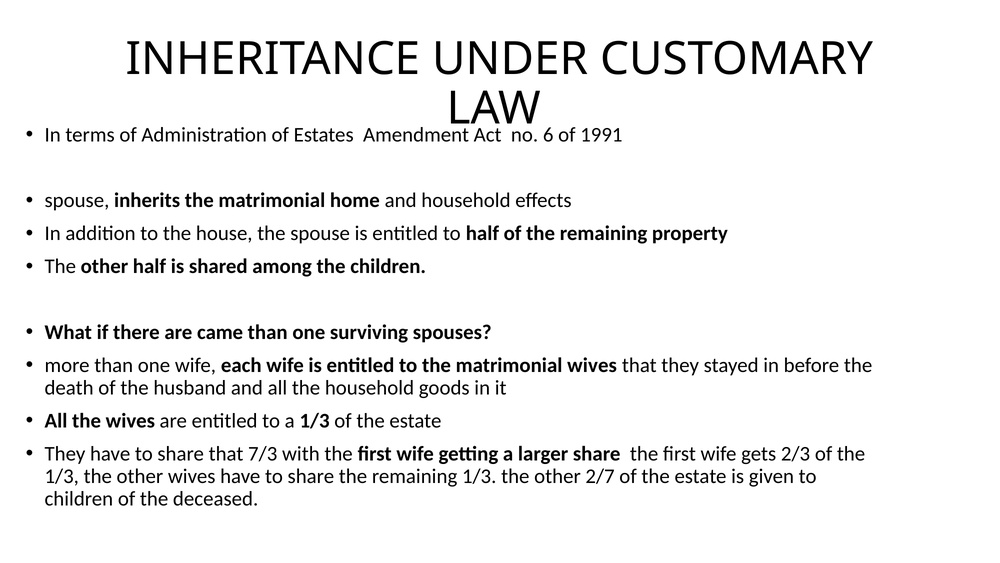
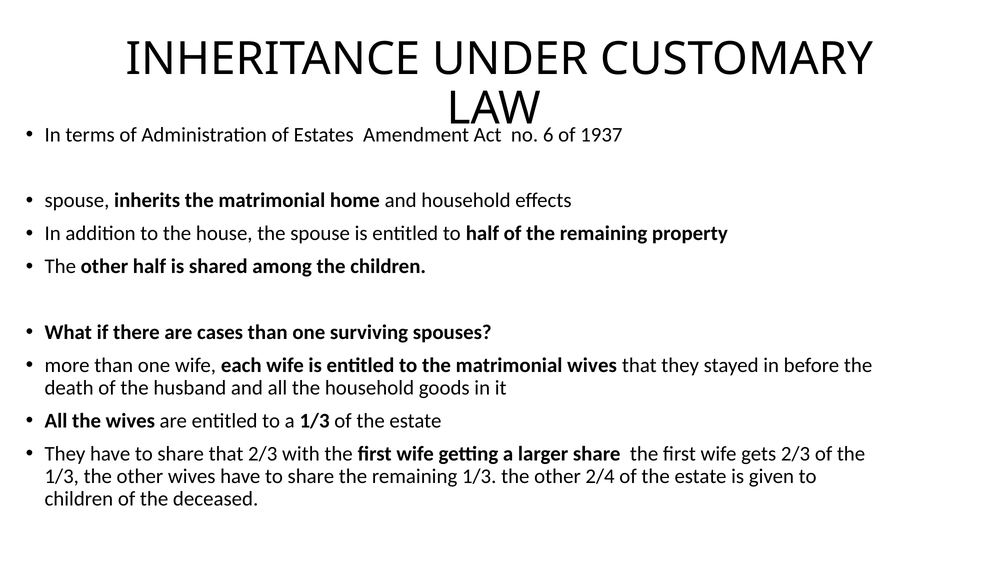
1991: 1991 -> 1937 (601, 135)
came: came -> cases (220, 332)
that 7/3: 7/3 -> 2/3 (263, 453)
2/7: 2/7 -> 2/4 (600, 476)
